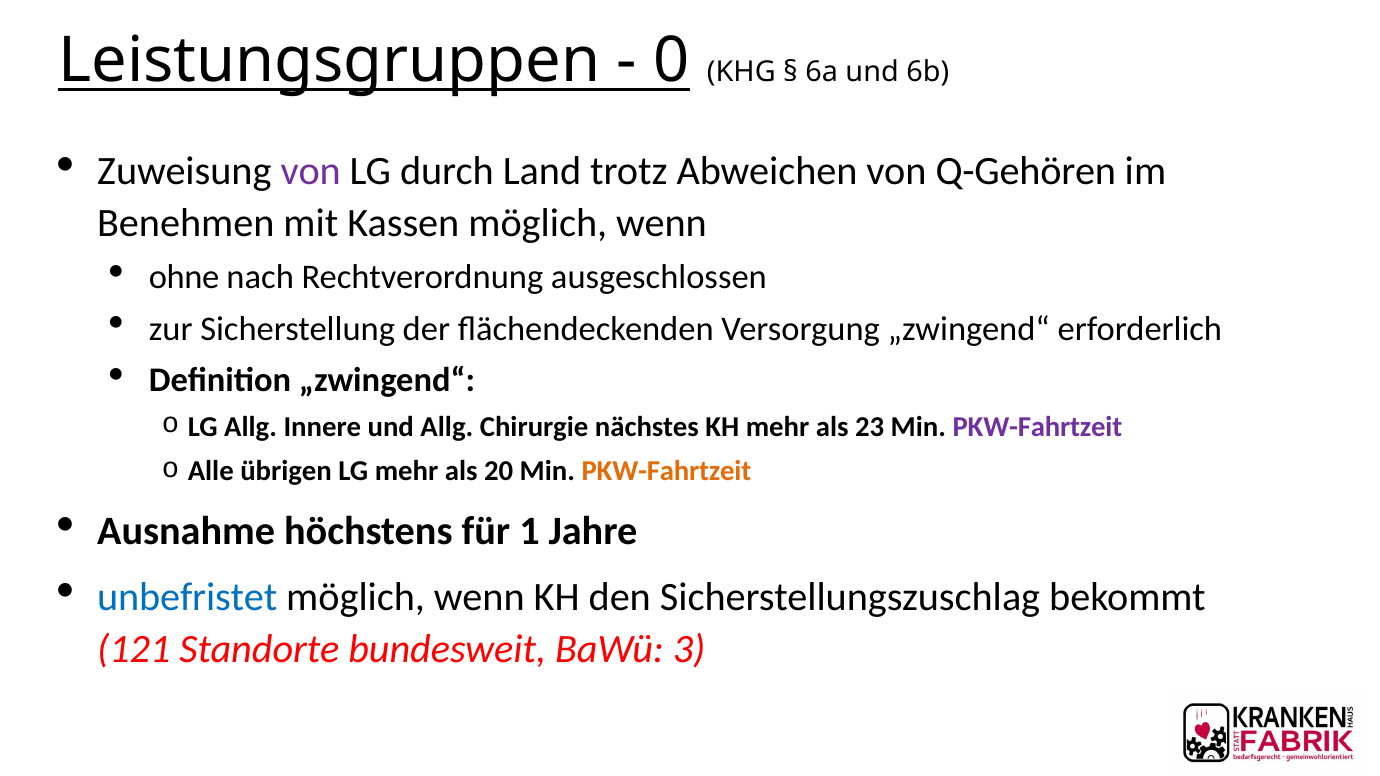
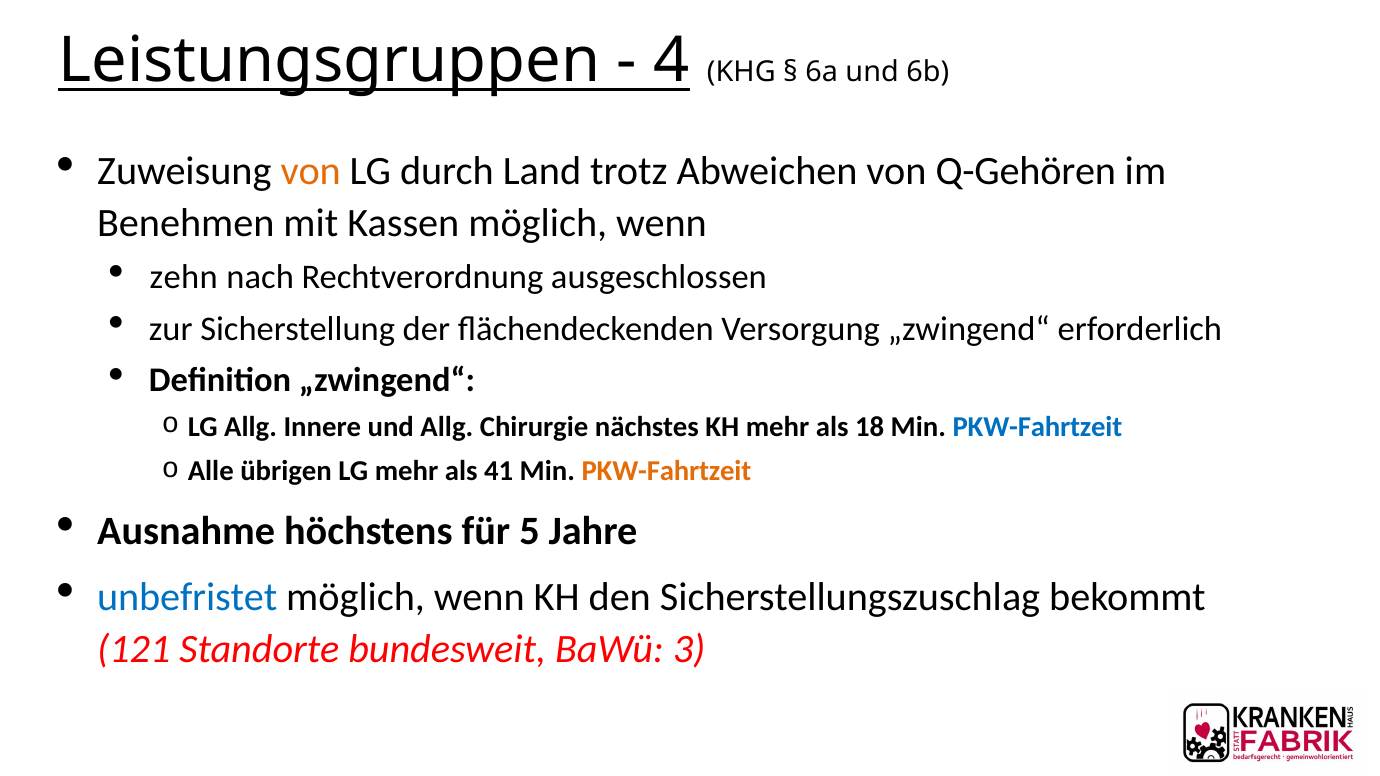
0: 0 -> 4 (672, 61)
von colour: purple -> orange (311, 171)
ohne: ohne -> zehn (184, 277)
23: 23 -> 18 (870, 428)
PKW-Fahrtzeit colour: purple -> blue (1037, 428)
20: 20 -> 41 (499, 472)
1: 1 -> 5 (529, 532)
